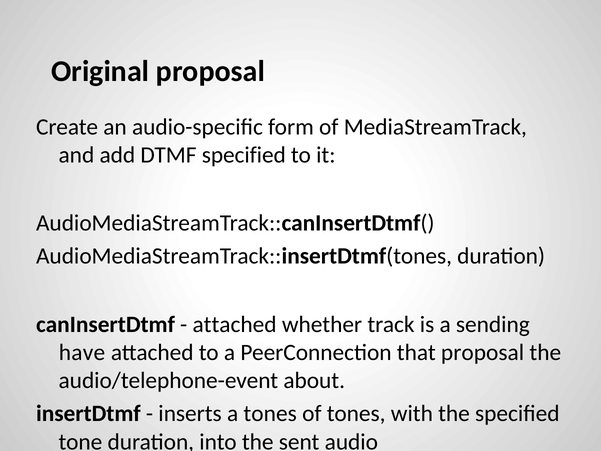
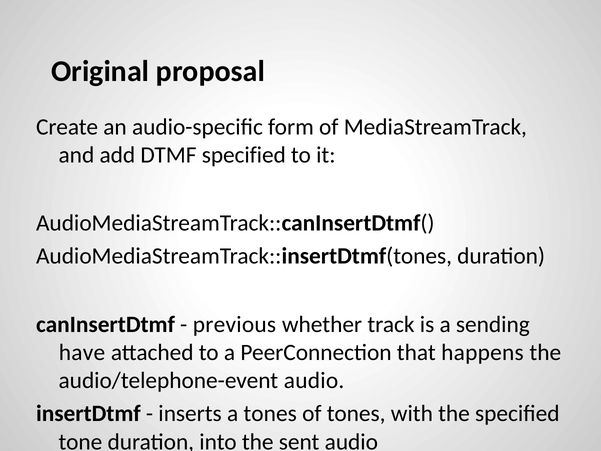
attached: attached -> previous (234, 324)
that proposal: proposal -> happens (482, 352)
audio/telephone-event about: about -> audio (314, 380)
